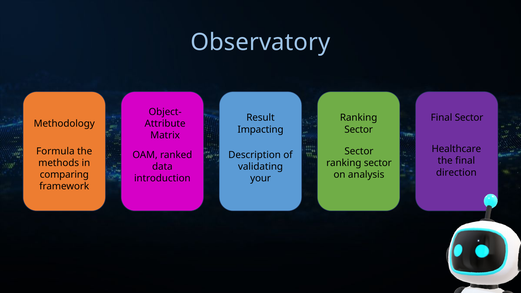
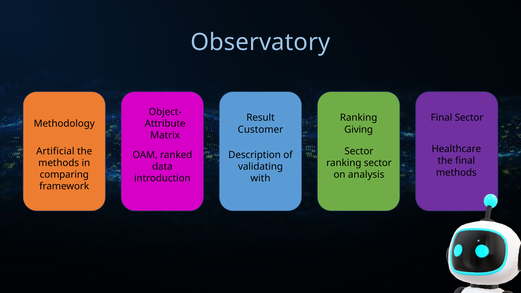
Impacting: Impacting -> Customer (260, 129)
Sector: Sector -> Giving (359, 129)
Formula: Formula -> Artificial (55, 151)
direction: direction -> methods (456, 173)
your: your -> with (260, 178)
